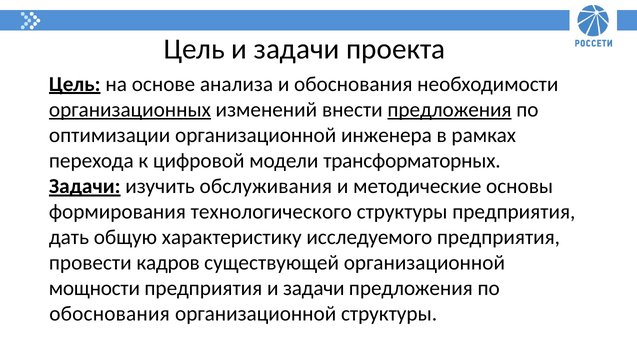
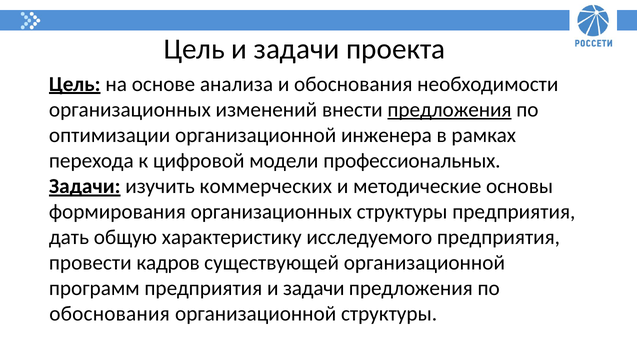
организационных underline: present -> none (130, 109)
трансформаторных: трансформаторных -> профессиональных (412, 160)
обслуживания: обслуживания -> коммерческих (266, 186)
формирования технологического: технологического -> организационных (271, 211)
мощности: мощности -> программ (94, 288)
